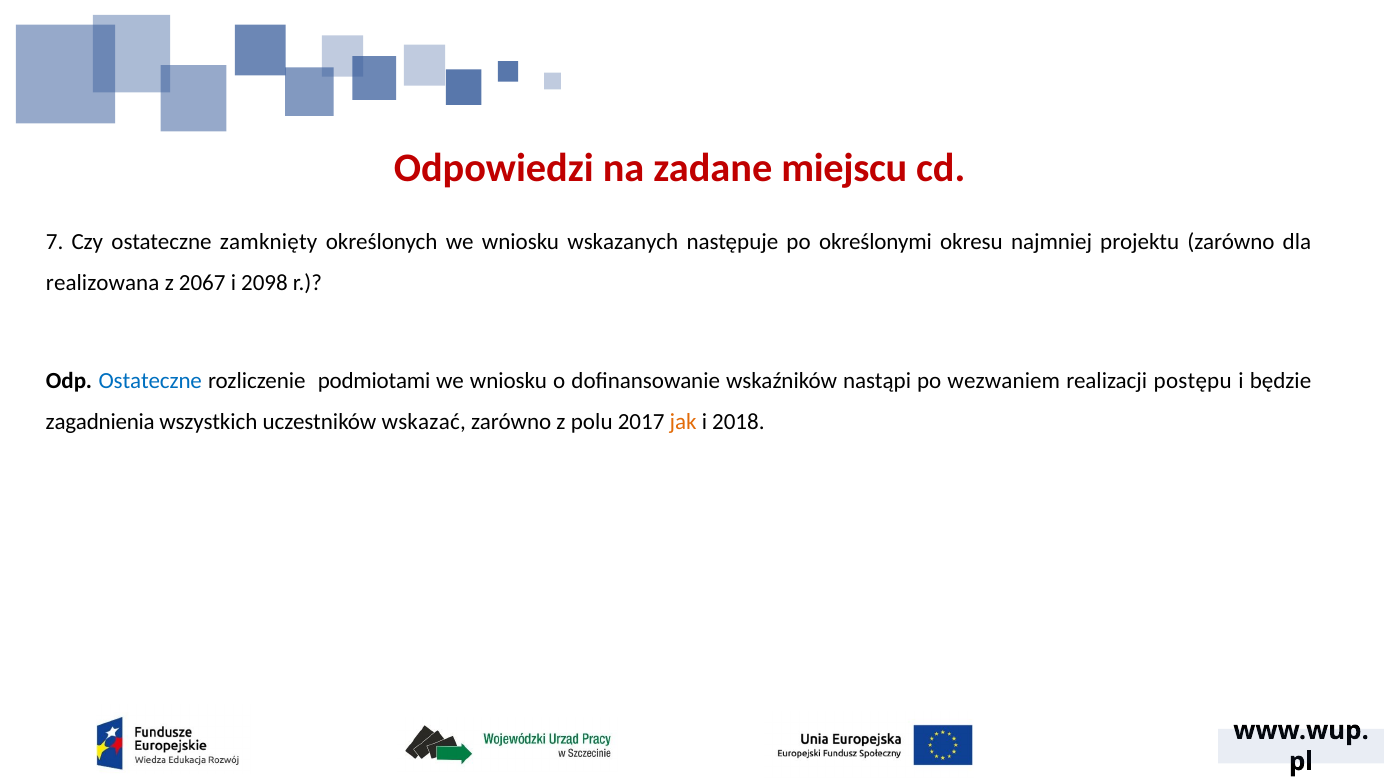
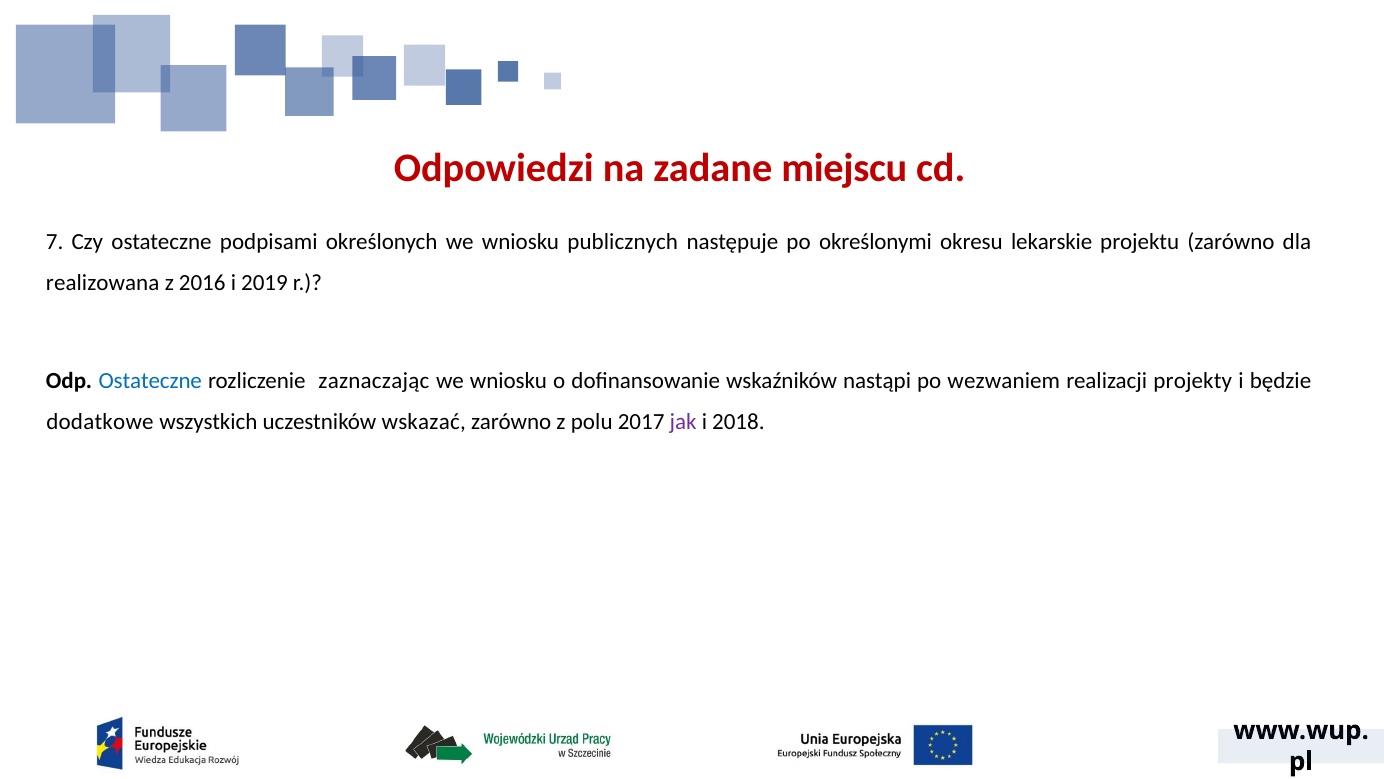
zamknięty: zamknięty -> podpisami (269, 242)
wskazanych: wskazanych -> publicznych (623, 242)
najmniej: najmniej -> lekarskie (1052, 242)
2067: 2067 -> 2016 (202, 283)
2098: 2098 -> 2019 (264, 283)
podmiotami: podmiotami -> zaznaczając (374, 381)
postępu: postępu -> projekty (1193, 381)
zagadnienia: zagadnienia -> dodatkowe (100, 422)
jak colour: orange -> purple (683, 422)
